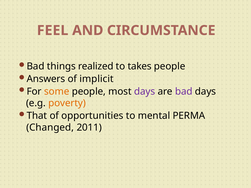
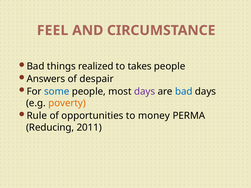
implicit: implicit -> despair (97, 79)
some colour: orange -> blue (57, 92)
bad colour: purple -> blue (184, 92)
That: That -> Rule (37, 116)
mental: mental -> money (154, 116)
Changed: Changed -> Reducing (50, 128)
